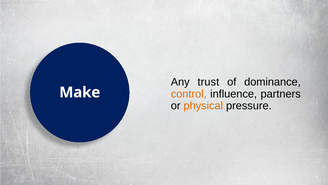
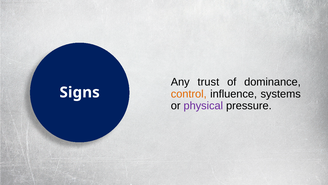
partners: partners -> systems (281, 94)
Make: Make -> Signs (80, 92)
physical colour: orange -> purple (203, 105)
